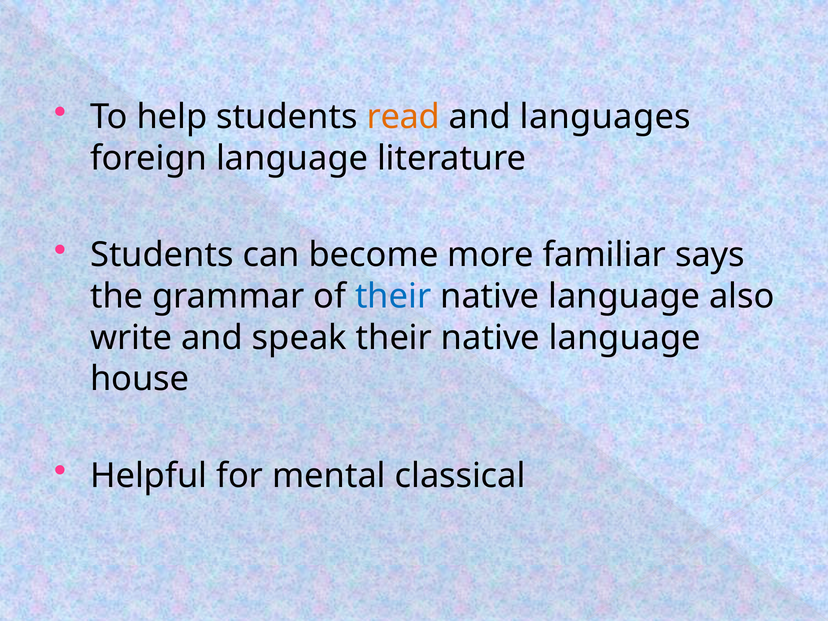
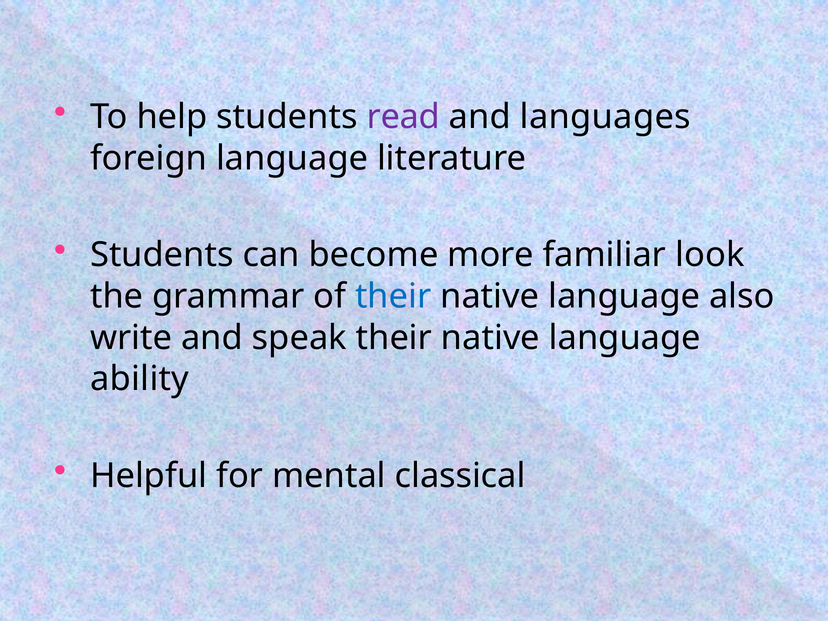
read colour: orange -> purple (403, 117)
says: says -> look (710, 255)
house: house -> ability (140, 379)
